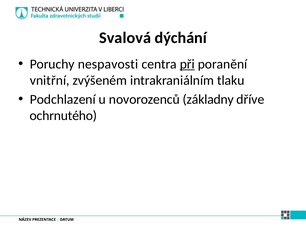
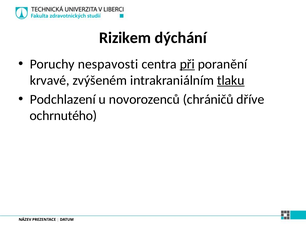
Svalová: Svalová -> Rizikem (125, 38)
vnitřní: vnitřní -> krvavé (50, 81)
tlaku underline: none -> present (231, 81)
základny: základny -> chráničů (208, 100)
